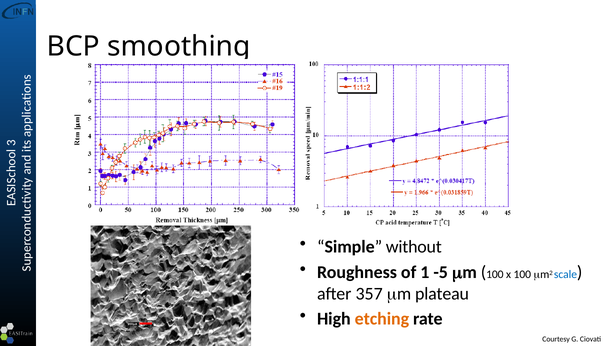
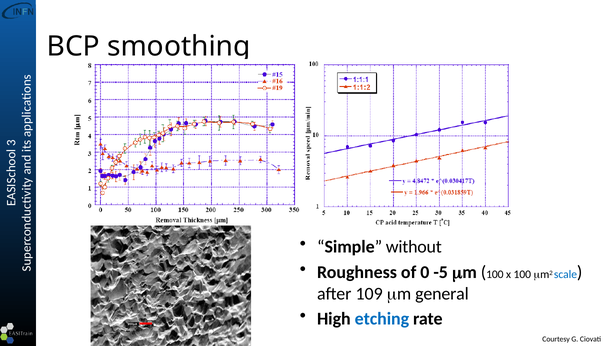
1: 1 -> 0 (425, 272)
357: 357 -> 109 (369, 293)
plateau: plateau -> general (442, 293)
etching colour: orange -> blue (382, 318)
